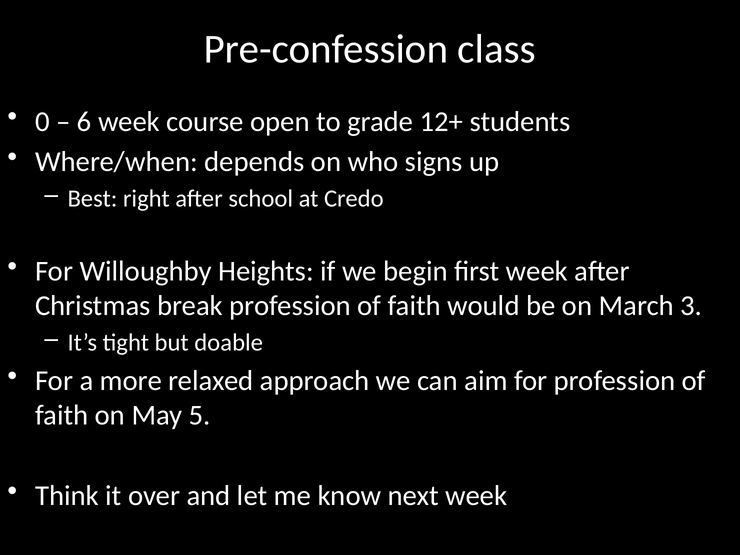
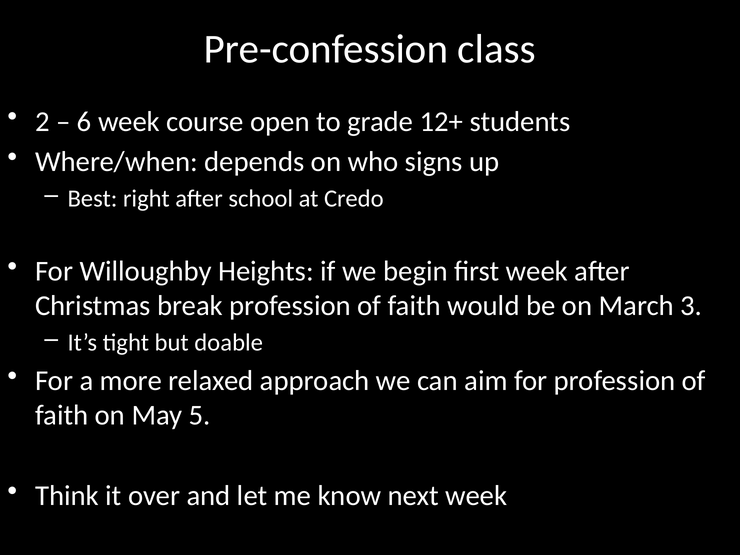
0: 0 -> 2 (42, 122)
